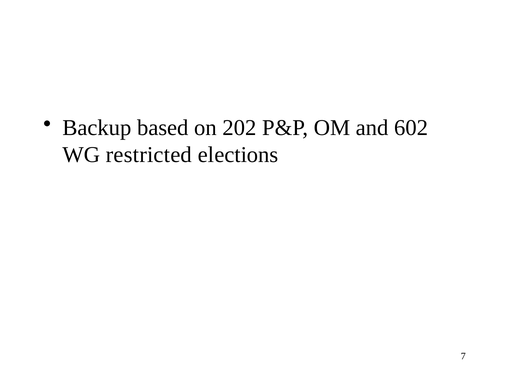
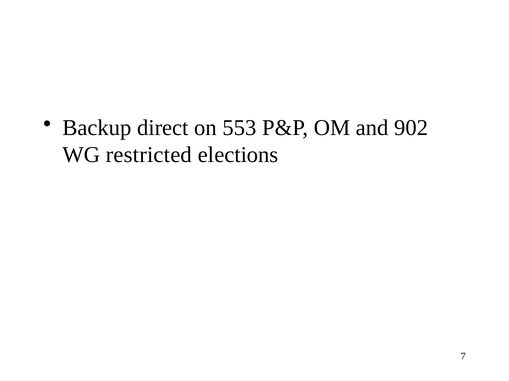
based: based -> direct (163, 128)
202: 202 -> 553 (240, 128)
602: 602 -> 902 (411, 128)
